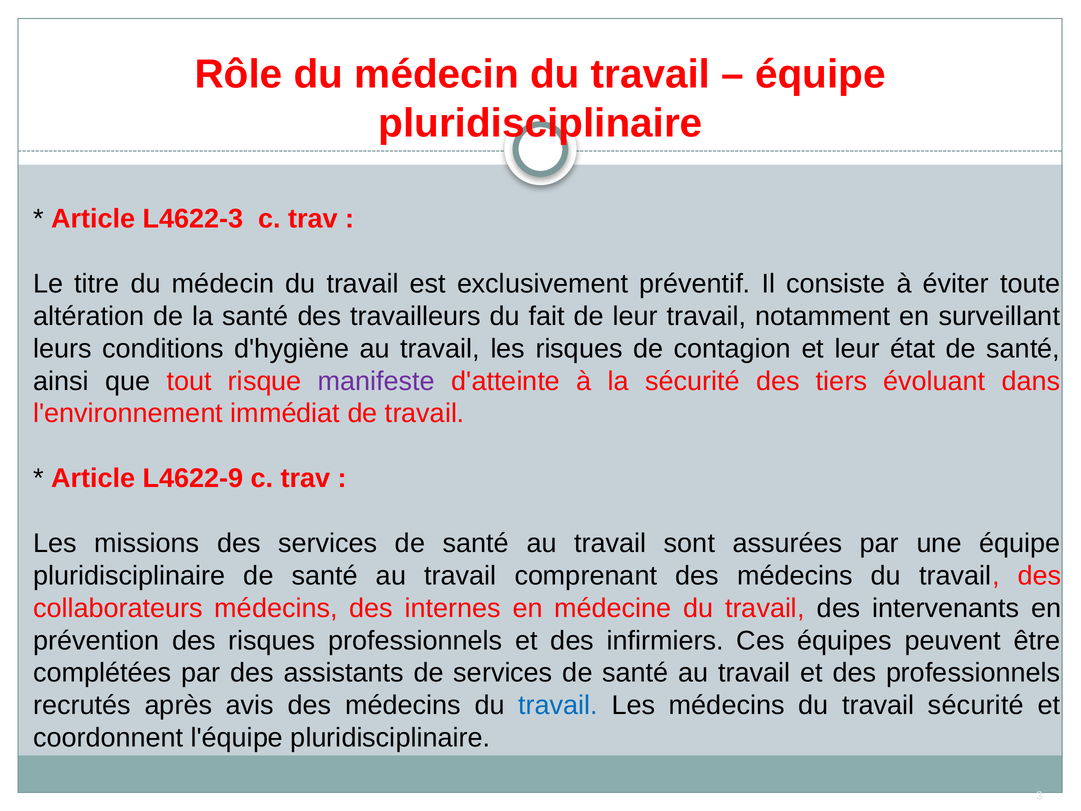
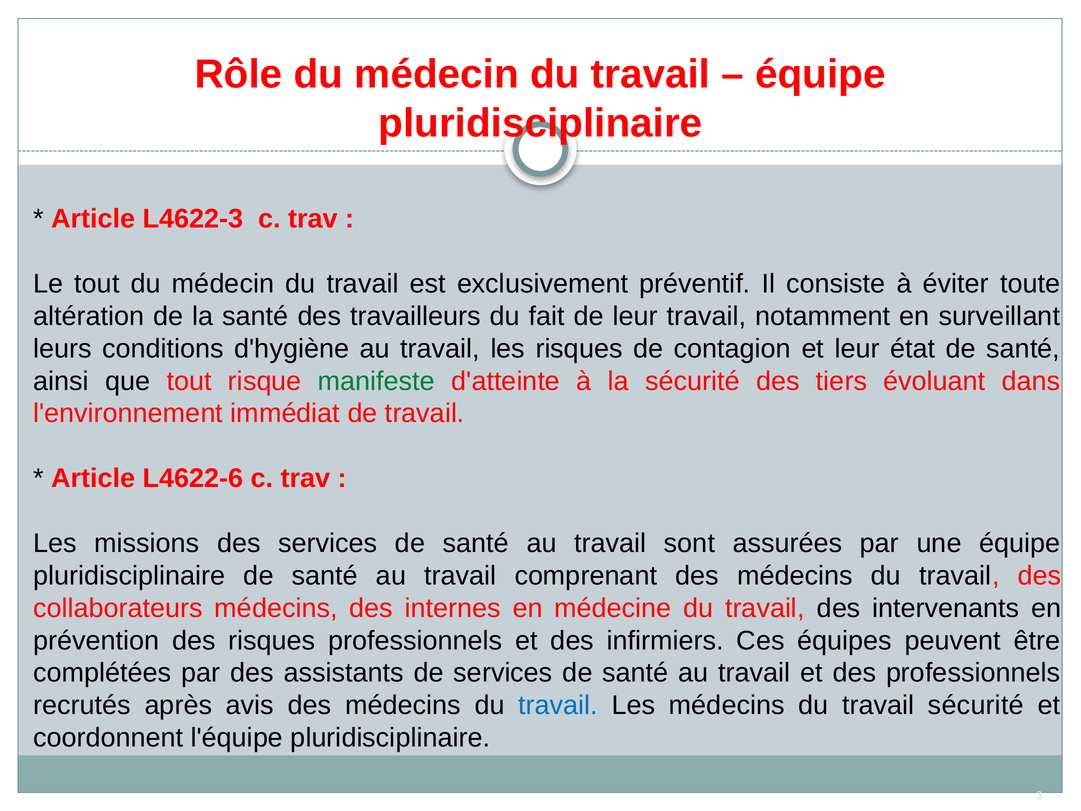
Le titre: titre -> tout (97, 284)
manifeste colour: purple -> green (376, 381)
L4622-9: L4622-9 -> L4622-6 (193, 478)
